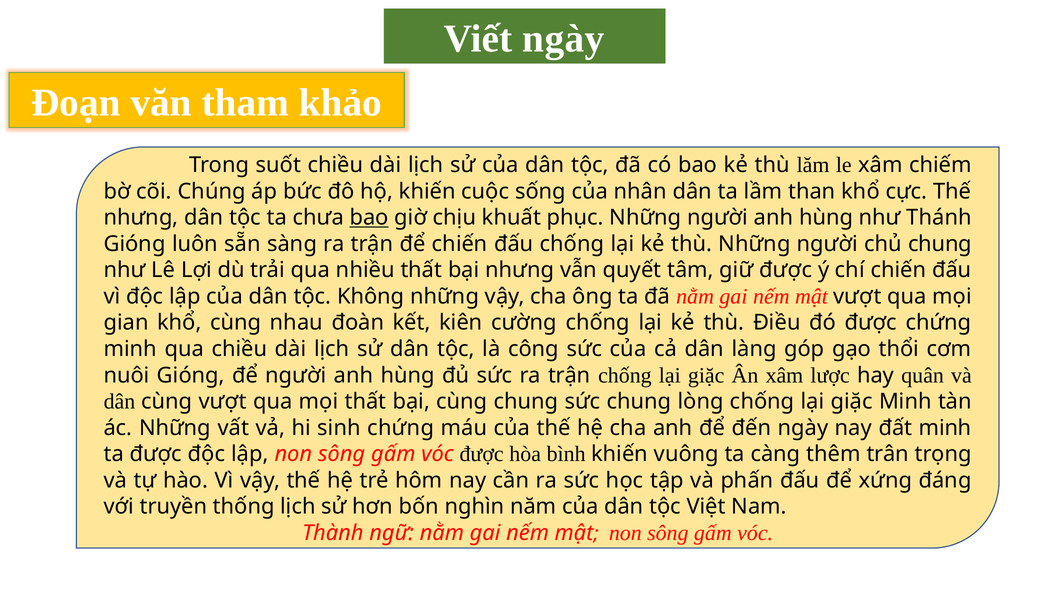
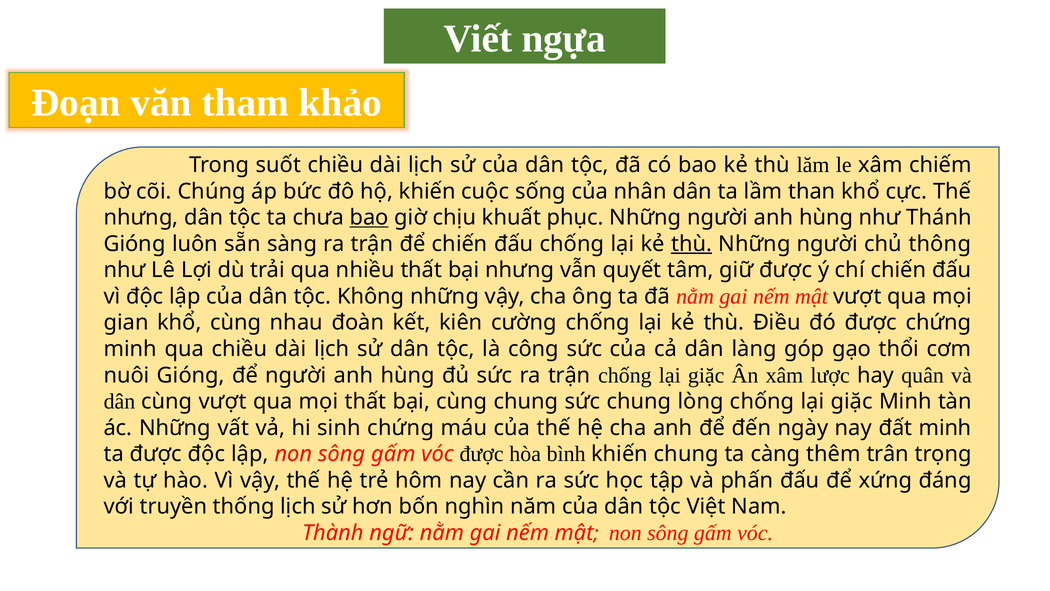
Viết ngày: ngày -> ngựa (564, 39)
thù underline: none -> present (692, 244)
chủ chung: chung -> thông (940, 244)
khiến vuông: vuông -> chung (686, 454)
